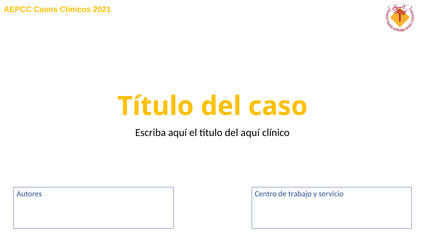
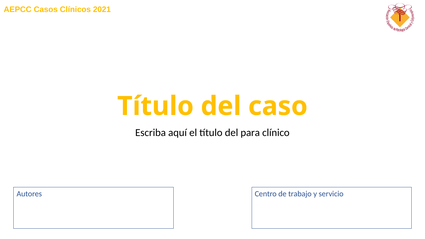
del aquí: aquí -> para (250, 133)
